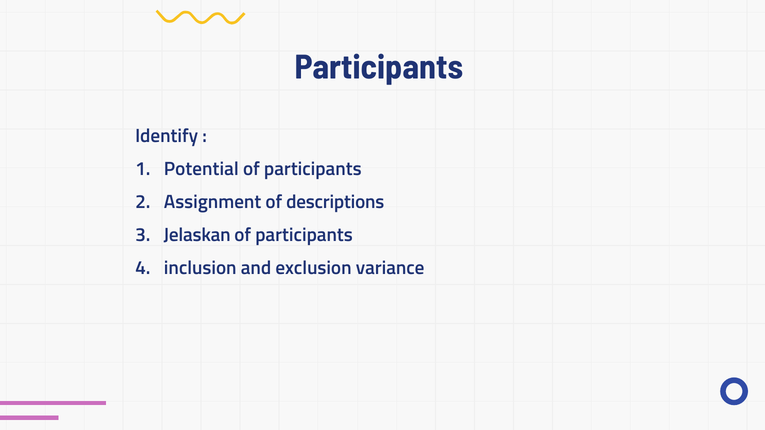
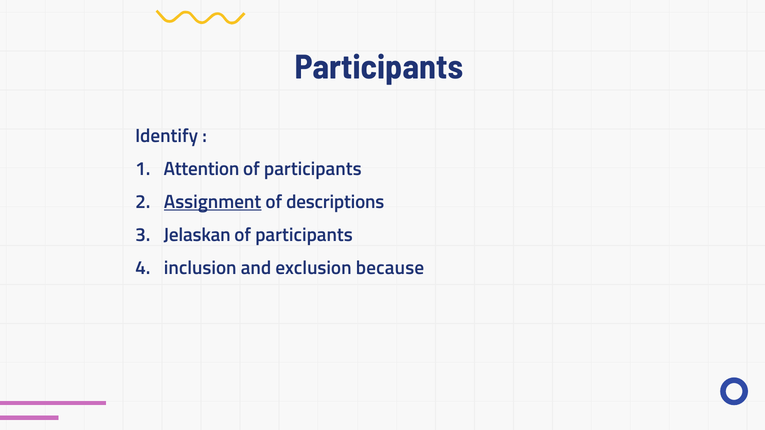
Potential: Potential -> Attention (201, 169)
Assignment underline: none -> present (213, 202)
variance: variance -> because (390, 268)
